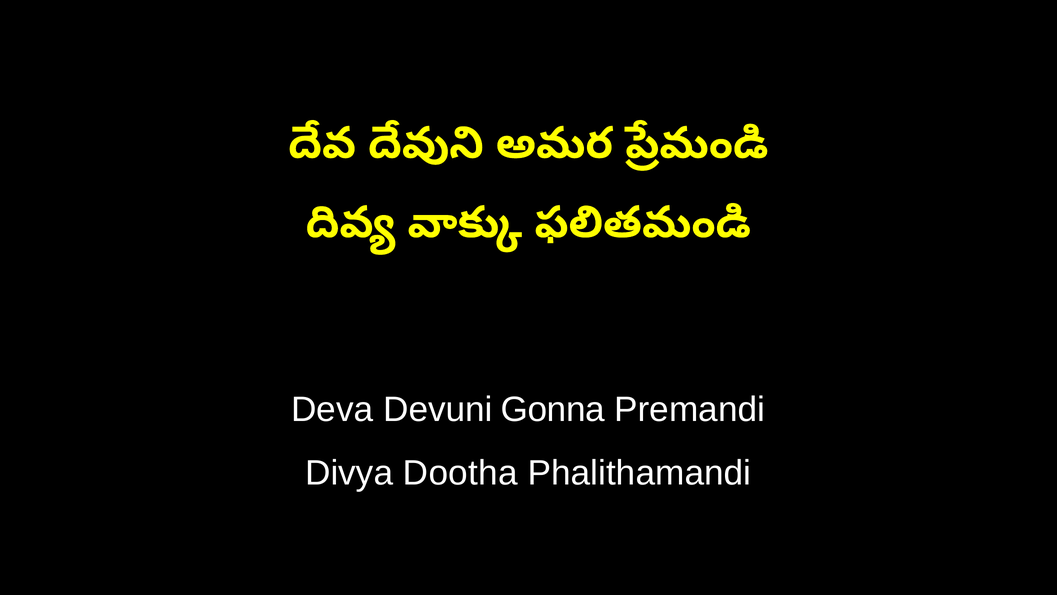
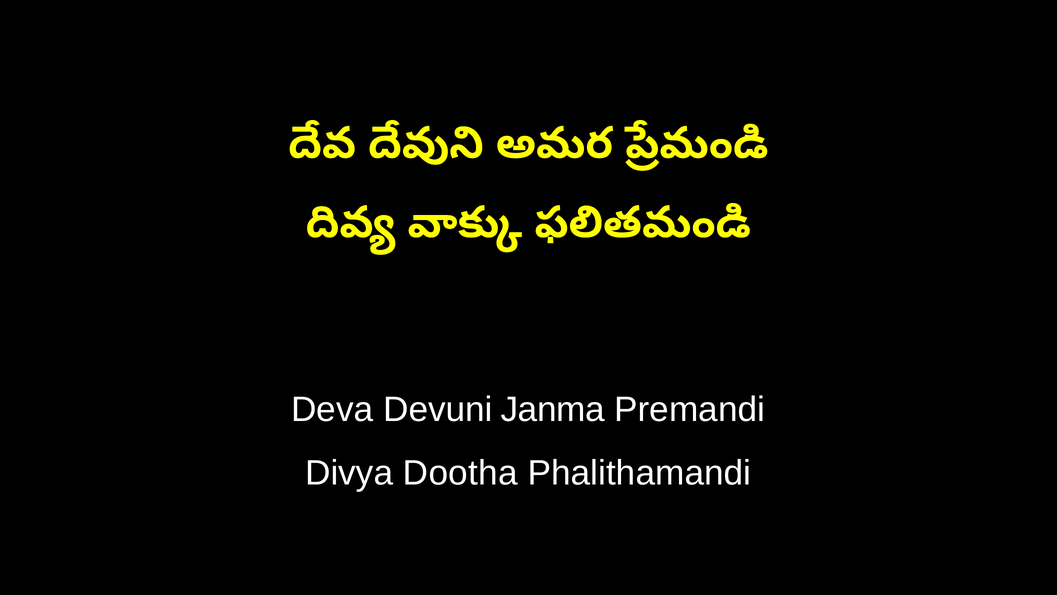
Gonna: Gonna -> Janma (553, 409)
